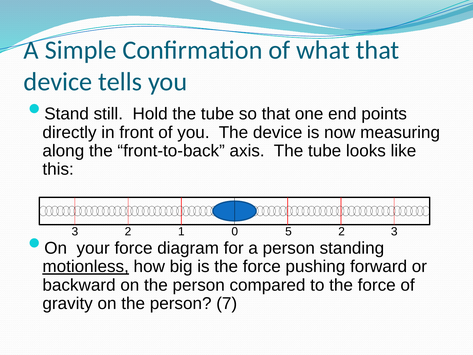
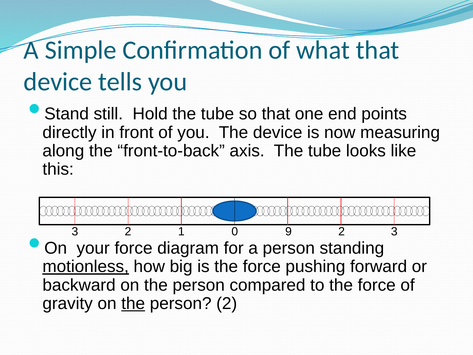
5: 5 -> 9 (289, 232)
the underline: none -> present (133, 303)
person 7: 7 -> 2 (227, 303)
